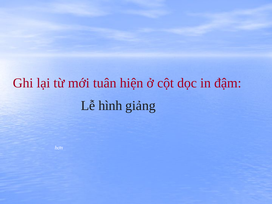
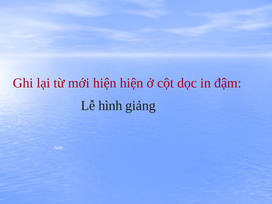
mới tuân: tuân -> hiện (105, 83)
